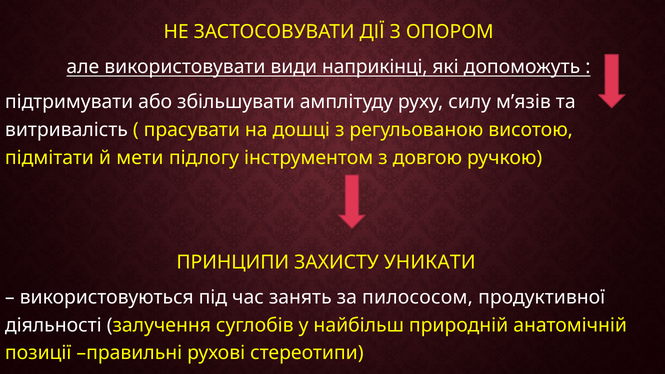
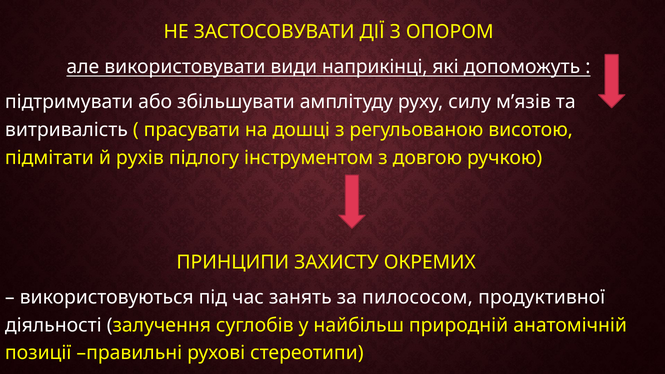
мети: мети -> рухів (140, 158)
УНИКАТИ: УНИКАТИ -> ОКРЕМИХ (430, 262)
